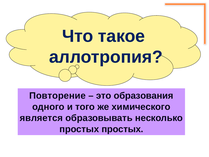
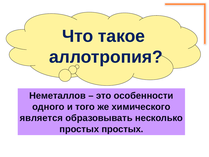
Повторение: Повторение -> Неметаллов (58, 95)
образования: образования -> особенности (144, 95)
